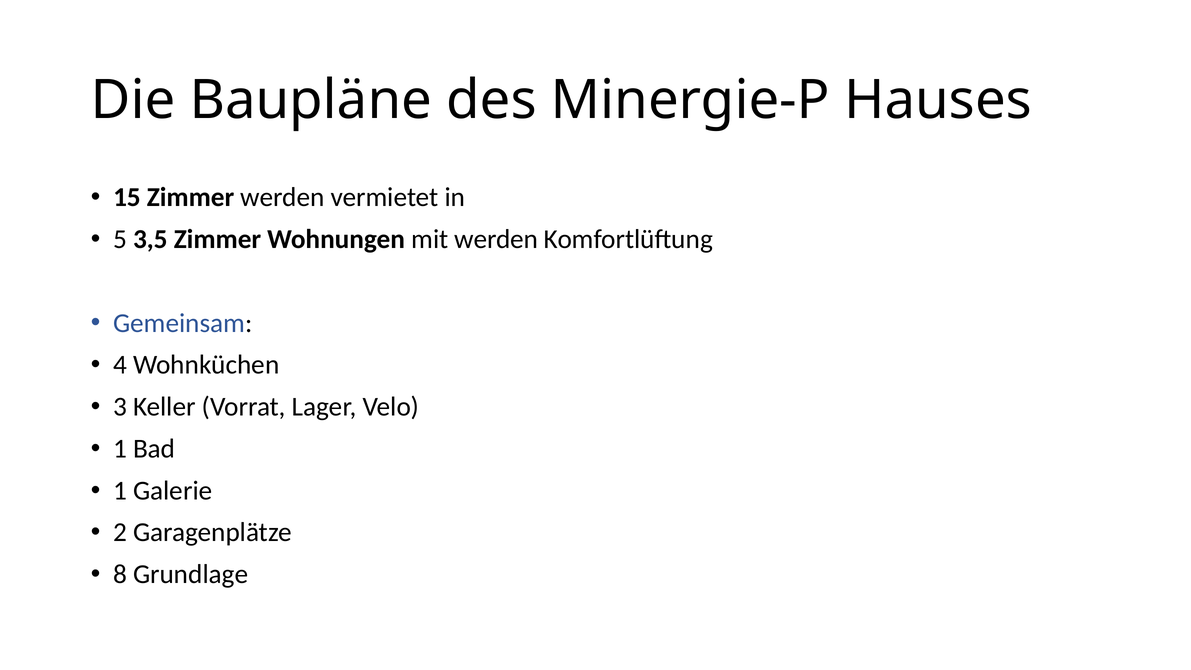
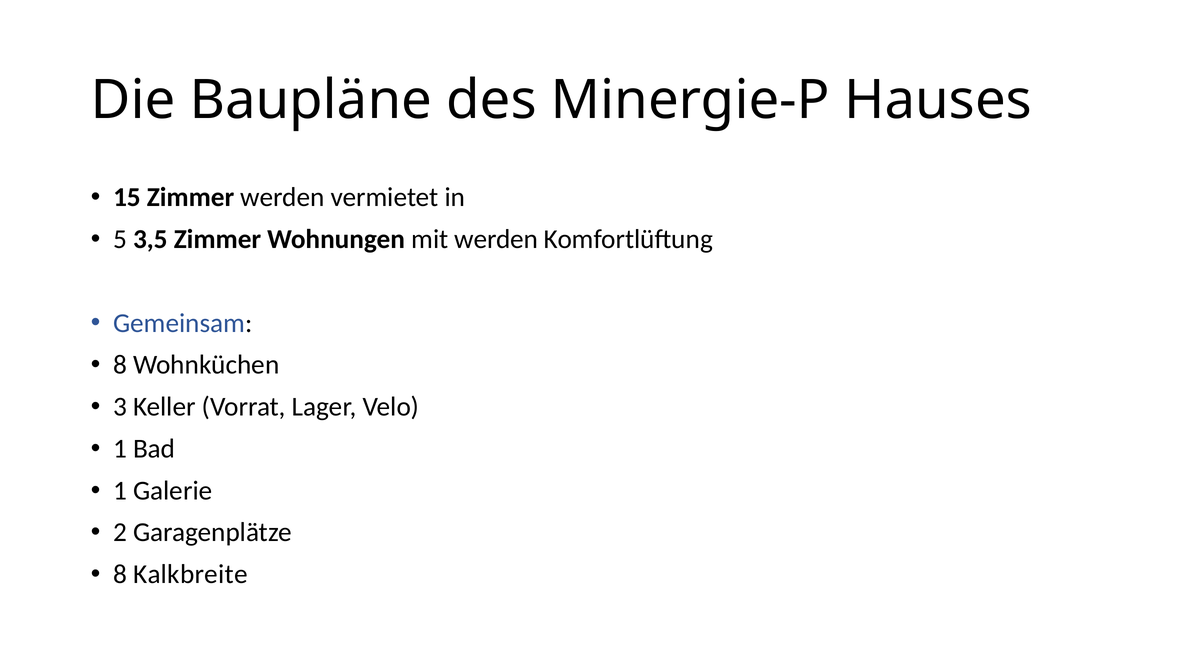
4: 4 -> 8 (120, 365)
Grundlage: Grundlage -> Kalkbreite (190, 574)
